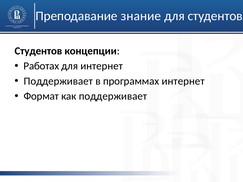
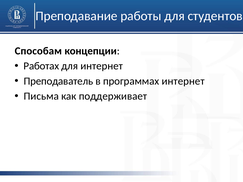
знание: знание -> работы (141, 16)
Студентов: Студентов -> Способам (38, 51)
Поддерживает: Поддерживает -> Преподаватель (58, 81)
Формат: Формат -> Письма (41, 96)
